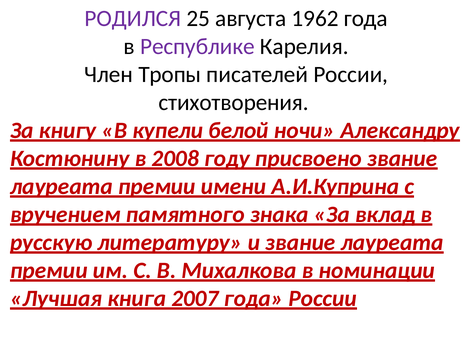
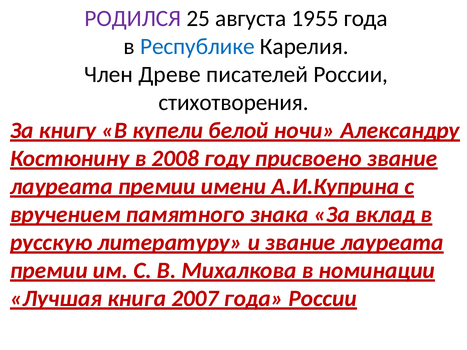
1962: 1962 -> 1955 (315, 19)
Республике colour: purple -> blue (197, 47)
Тропы: Тропы -> Древе (170, 75)
